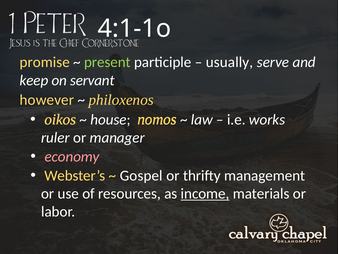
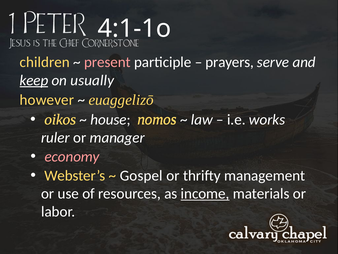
promise: promise -> children (45, 62)
present colour: light green -> pink (107, 62)
usually: usually -> prayers (230, 62)
keep underline: none -> present (34, 80)
servant: servant -> usually (92, 80)
philoxenos: philoxenos -> euaggelizō (121, 100)
